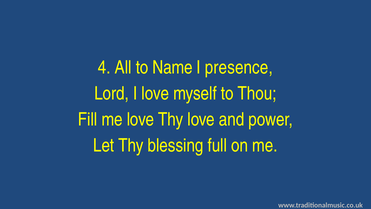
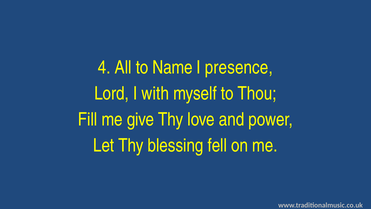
I love: love -> with (155, 93)
me love: love -> give (140, 119)
full: full -> fell (217, 145)
